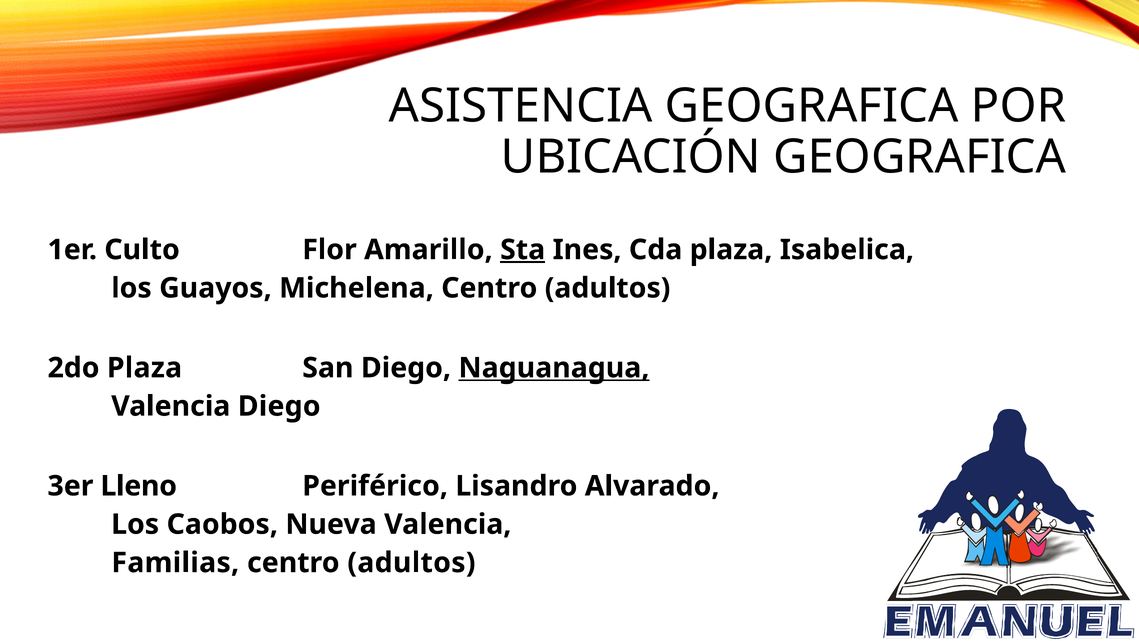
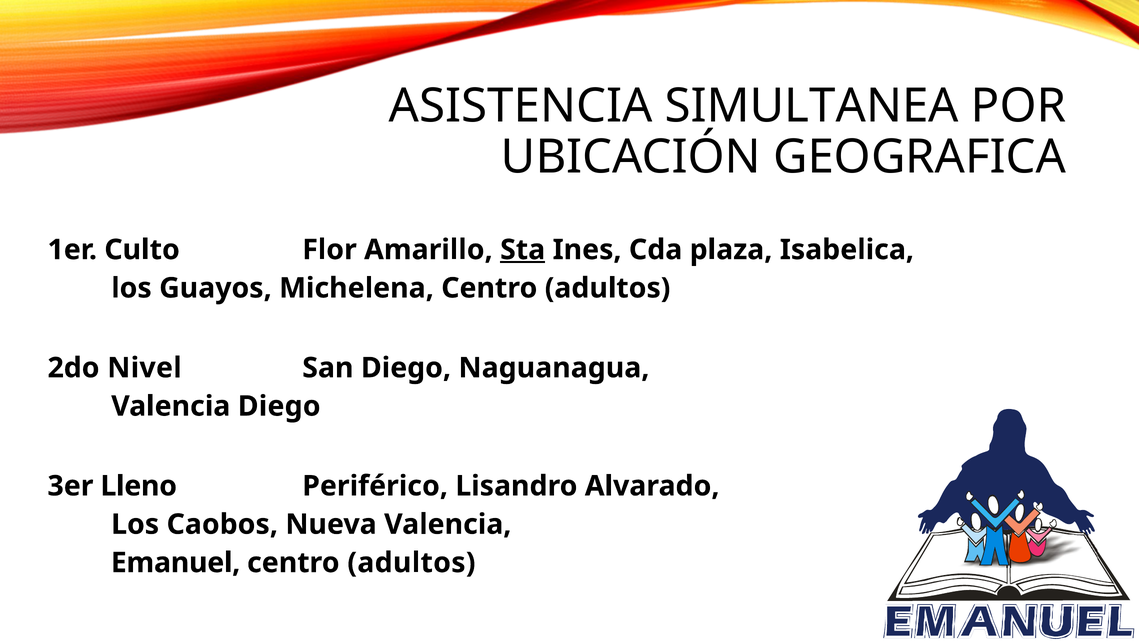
ASISTENCIA GEOGRAFICA: GEOGRAFICA -> SIMULTANEA (812, 106)
2do Plaza: Plaza -> Nivel (144, 368)
Naguanagua underline: present -> none (554, 368)
Familias: Familias -> Emanuel (176, 562)
